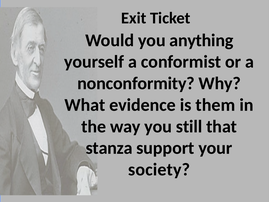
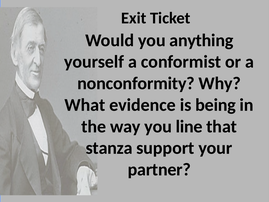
them: them -> being (216, 105)
still: still -> line (189, 126)
society: society -> partner (159, 169)
